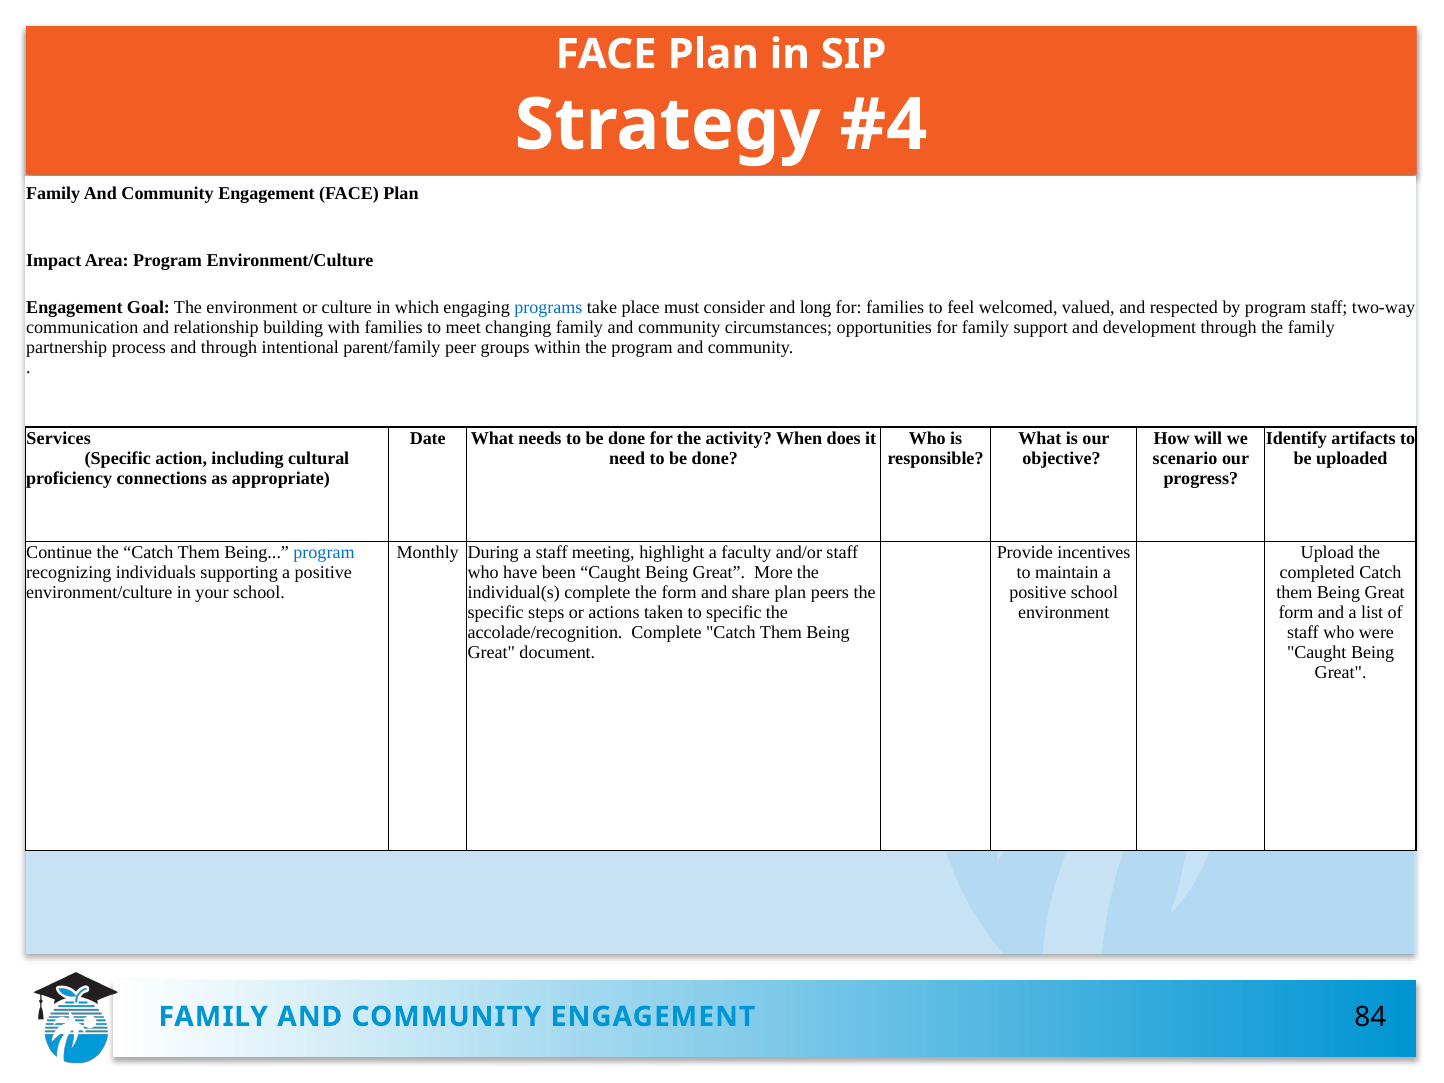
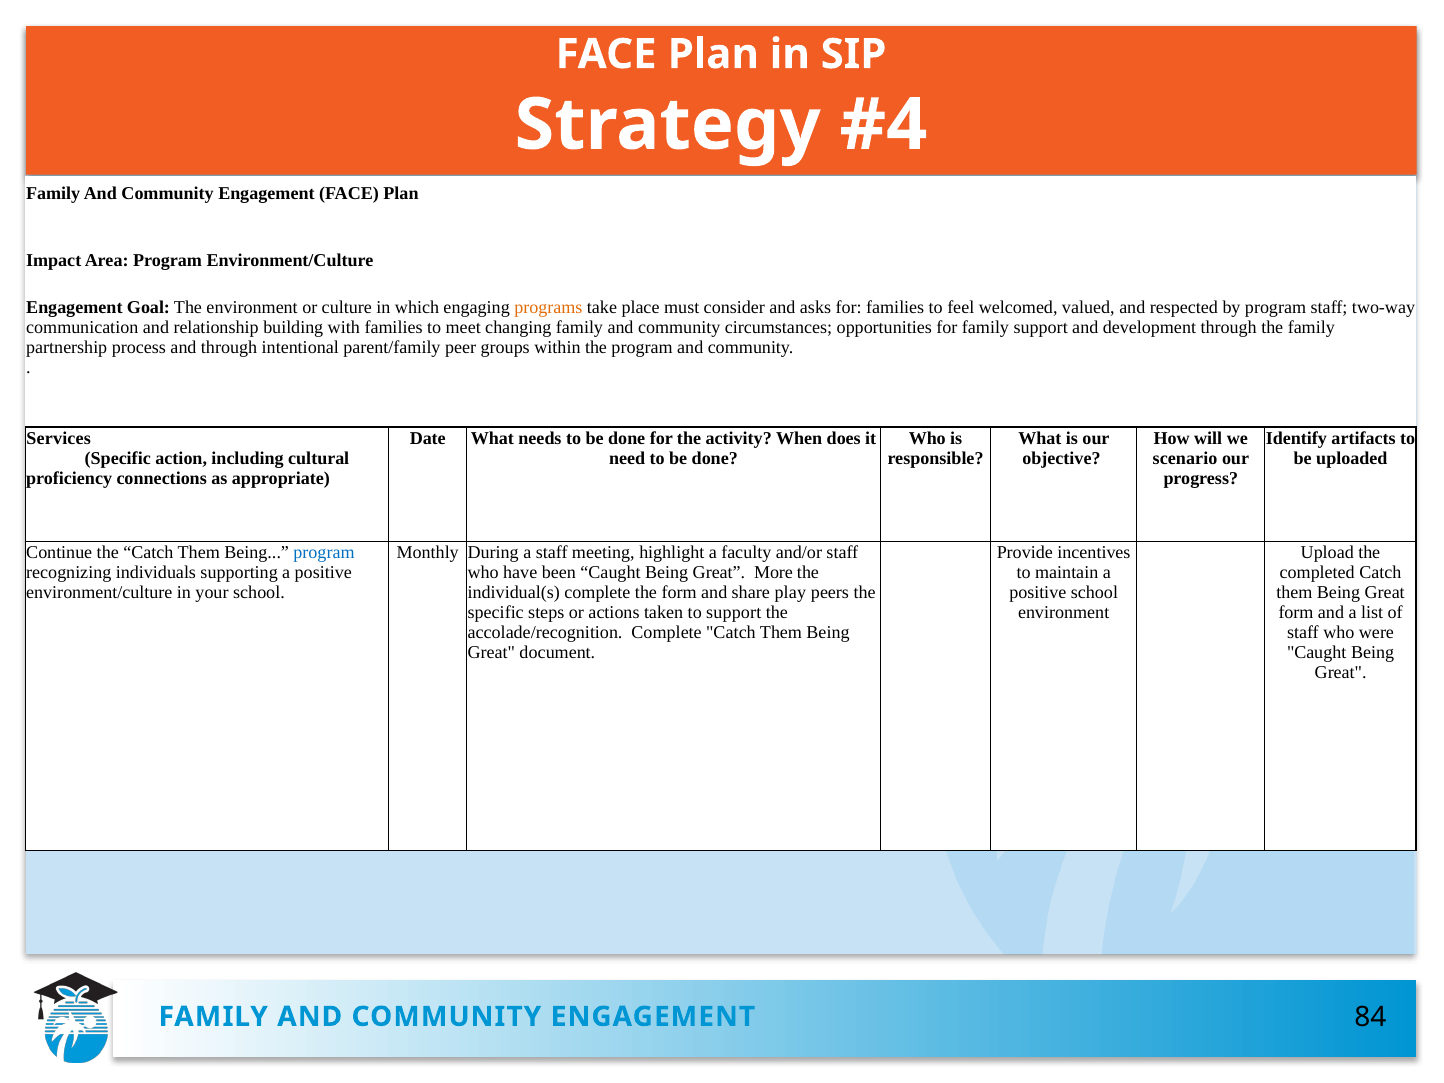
programs colour: blue -> orange (548, 307)
long: long -> asks (816, 307)
share plan: plan -> play (790, 593)
to specific: specific -> support (734, 613)
